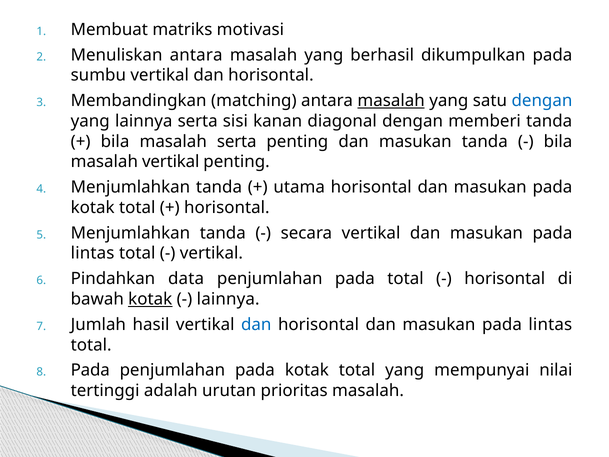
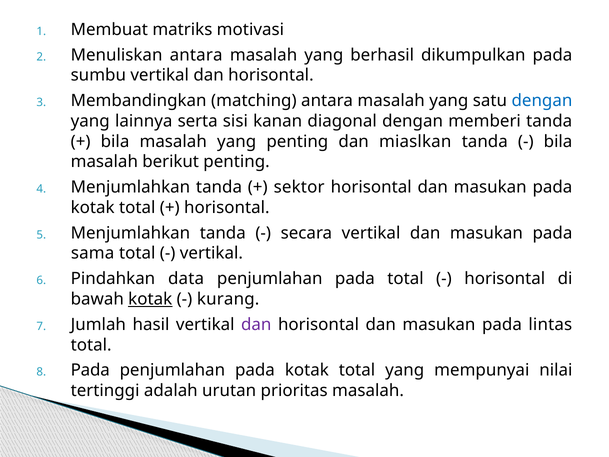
masalah underline: present -> none (391, 101)
bila masalah serta: serta -> yang (237, 141)
penting dan masukan: masukan -> miaslkan (415, 141)
masalah vertikal: vertikal -> berikut (171, 162)
utama: utama -> sektor (299, 187)
lintas: lintas -> sama (93, 253)
lainnya: lainnya -> kurang (228, 299)
dan colour: blue -> purple (256, 324)
